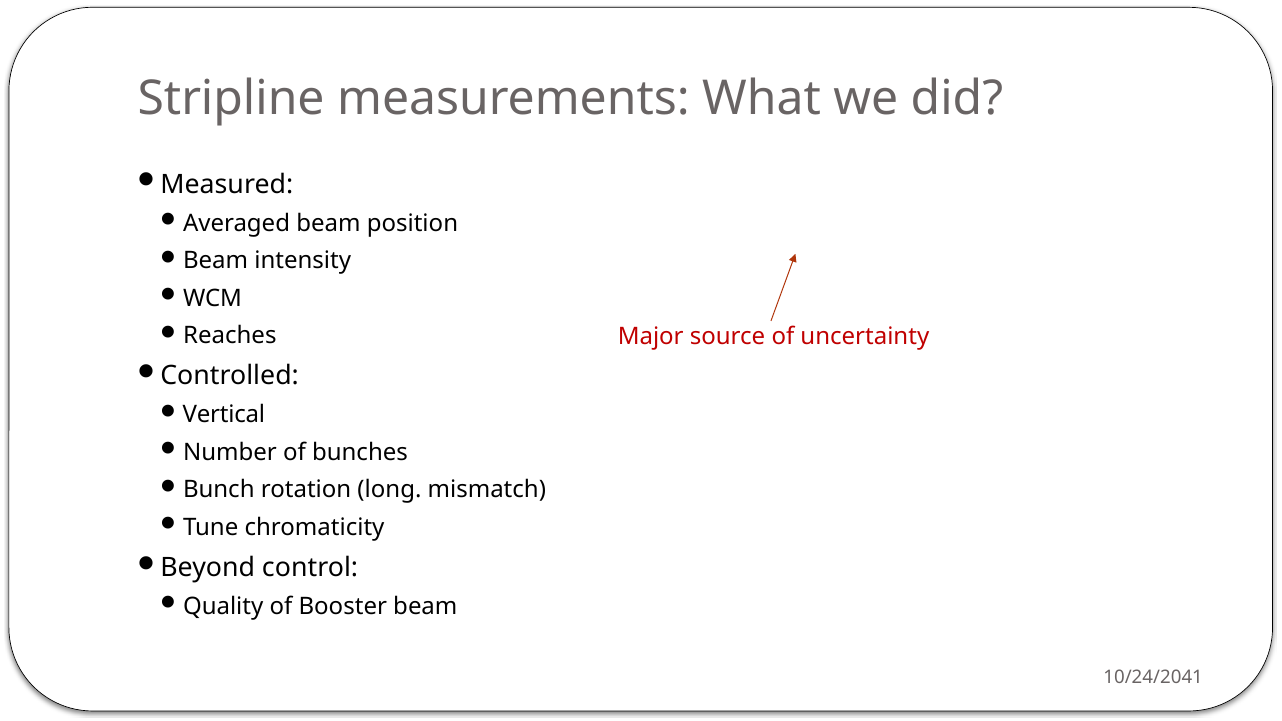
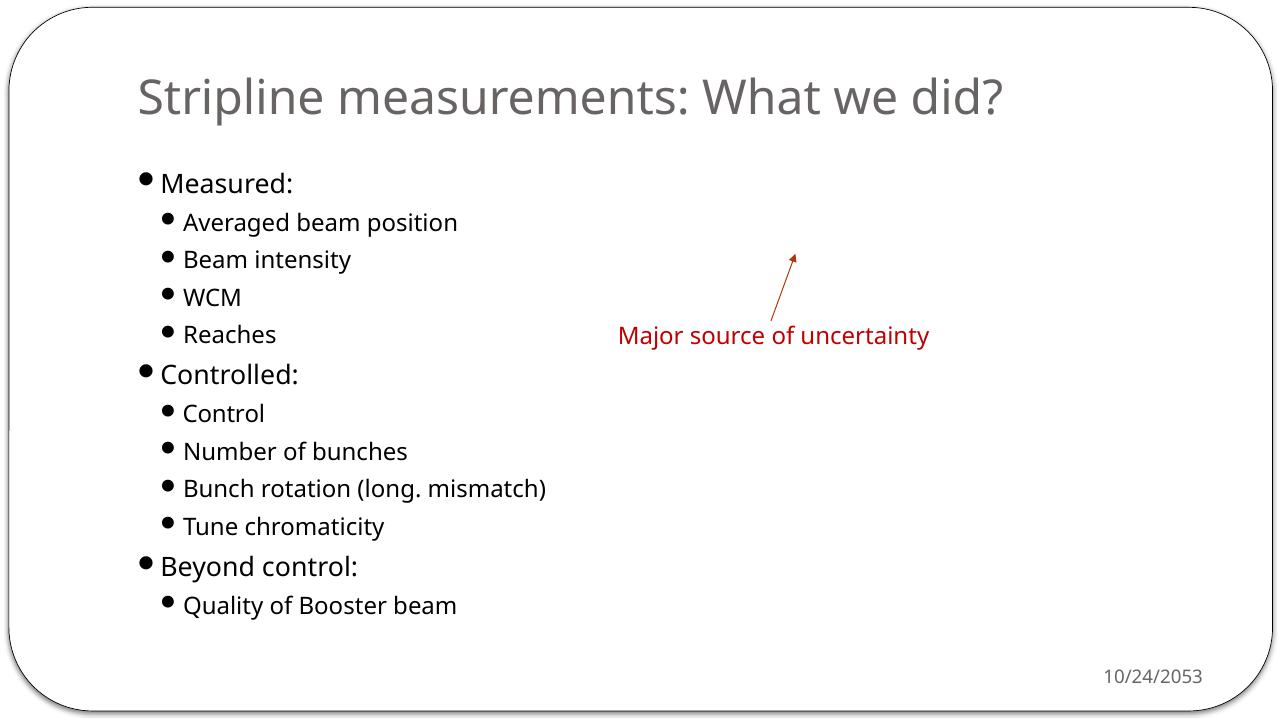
Vertical: Vertical -> Control (224, 415)
10/24/2041: 10/24/2041 -> 10/24/2053 (1153, 677)
